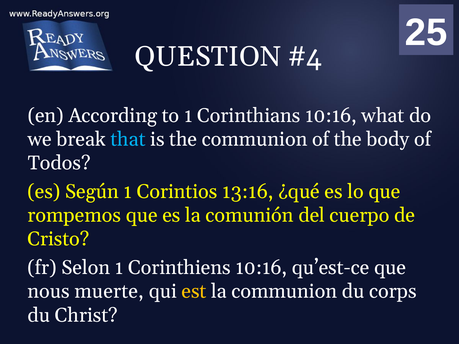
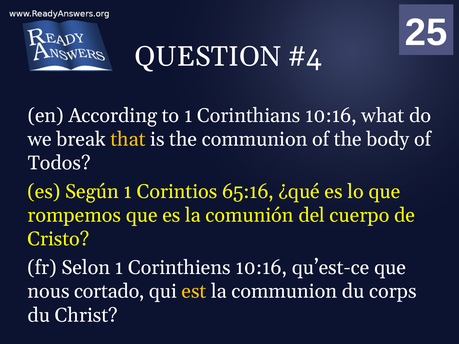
that colour: light blue -> yellow (128, 139)
13:16: 13:16 -> 65:16 (248, 192)
muerte: muerte -> cortado (109, 292)
